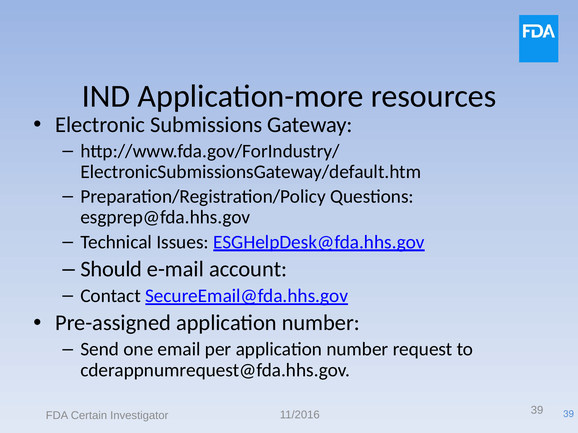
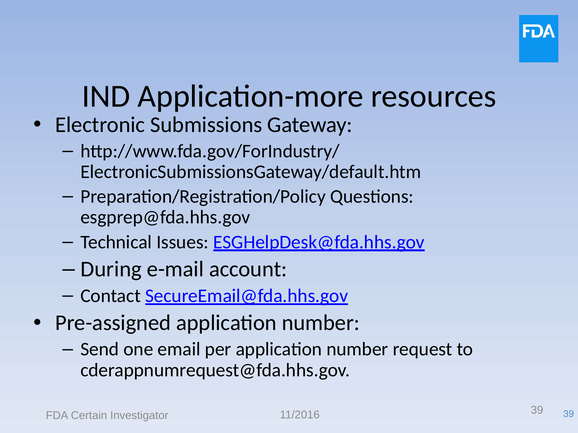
Should: Should -> During (111, 269)
